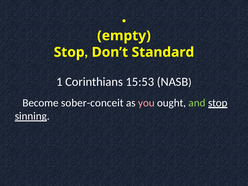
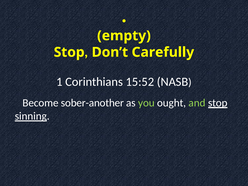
Standard: Standard -> Carefully (163, 52)
15:53: 15:53 -> 15:52 (140, 82)
sober-conceit: sober-conceit -> sober-another (92, 103)
you colour: pink -> light green (146, 103)
